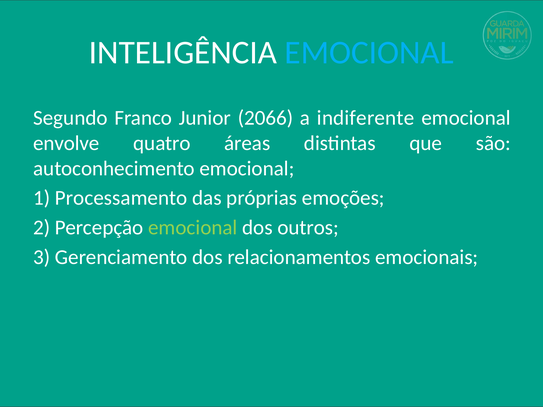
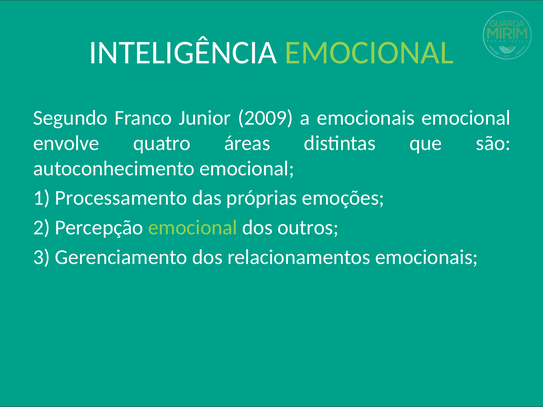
EMOCIONAL colour: light blue -> light green (369, 53)
2066: 2066 -> 2009 (265, 118)
a indiferente: indiferente -> emocionais (366, 118)
